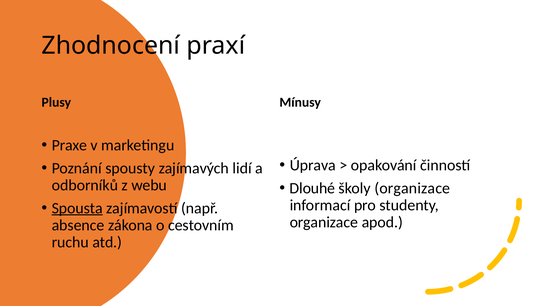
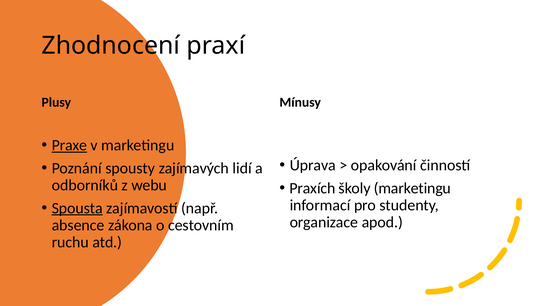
Praxe underline: none -> present (69, 145)
Dlouhé: Dlouhé -> Praxích (312, 188)
školy organizace: organizace -> marketingu (412, 188)
